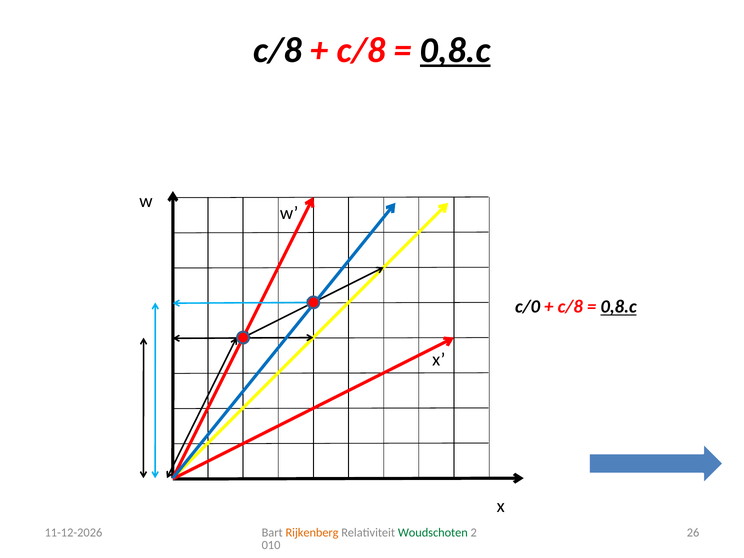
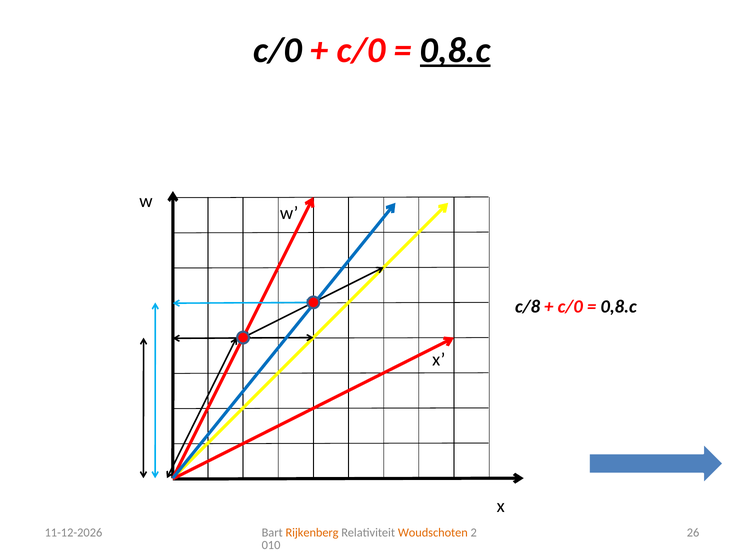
c/8: c/8 -> c/0 (278, 50)
c/8: c/8 -> c/0 (361, 50)
c/0: c/0 -> c/8 (528, 307)
c/8: c/8 -> c/0 (570, 307)
0,8.c underline: present -> none (619, 307)
Woudschoten colour: green -> orange (433, 533)
